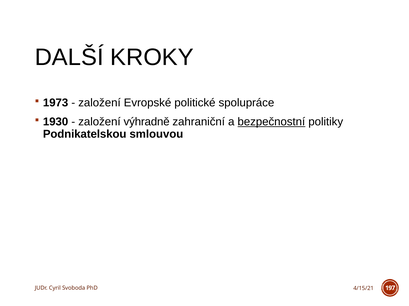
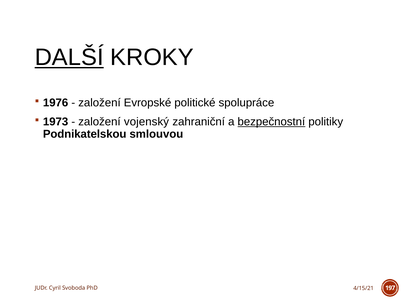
DALŠÍ underline: none -> present (69, 58)
1973: 1973 -> 1976 (56, 103)
1930: 1930 -> 1973 (56, 122)
výhradně: výhradně -> vojenský (146, 122)
